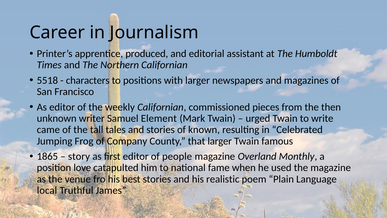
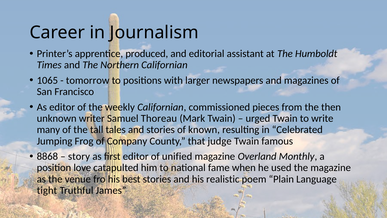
5518: 5518 -> 1065 (47, 80)
characters: characters -> tomorrow (88, 80)
Element: Element -> Thoreau (159, 118)
came: came -> many (48, 130)
that larger: larger -> judge (220, 141)
1865: 1865 -> 8868 (47, 156)
people: people -> unified (177, 156)
local: local -> tight (47, 190)
